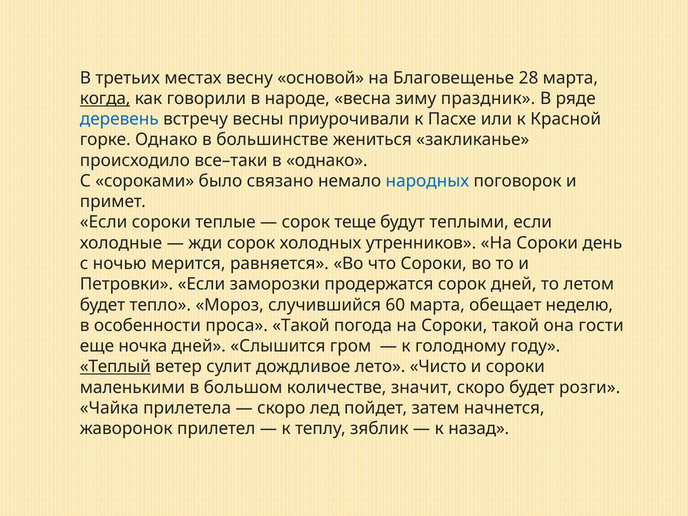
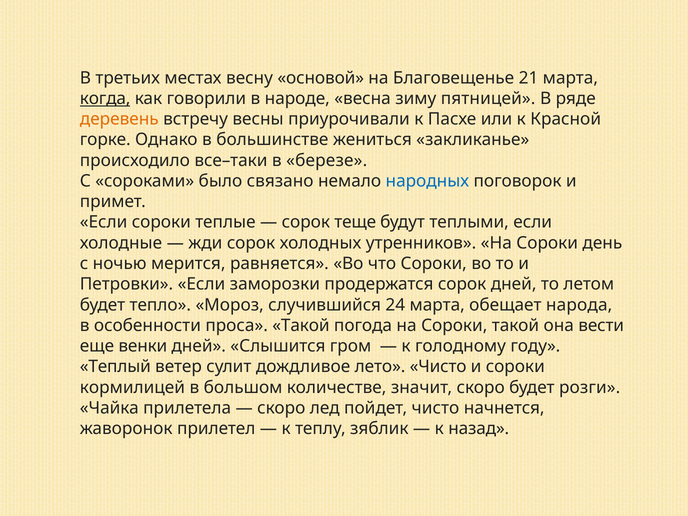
28: 28 -> 21 (529, 78)
праздник: праздник -> пятницей (488, 98)
деревень colour: blue -> orange (119, 119)
в однако: однако -> березе (327, 160)
60: 60 -> 24 (395, 305)
неделю: неделю -> народа (579, 305)
гости: гости -> вести (601, 326)
ночка: ночка -> венки (143, 346)
Теплый underline: present -> none (115, 367)
маленькими: маленькими -> кормилицей (132, 387)
пойдет затем: затем -> чисто (435, 408)
